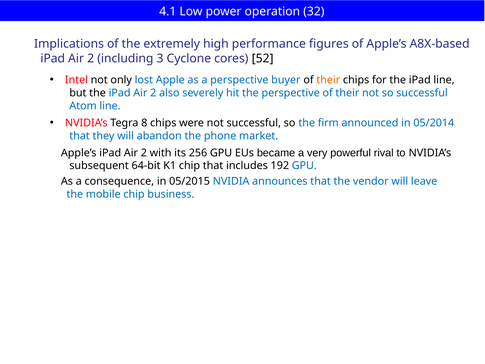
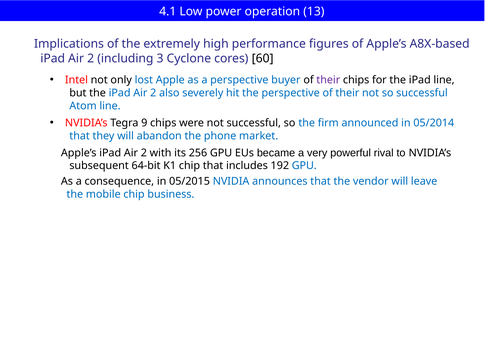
32: 32 -> 13 (314, 11)
52: 52 -> 60 (263, 58)
their colour: orange -> purple (328, 80)
8: 8 -> 9 (144, 123)
